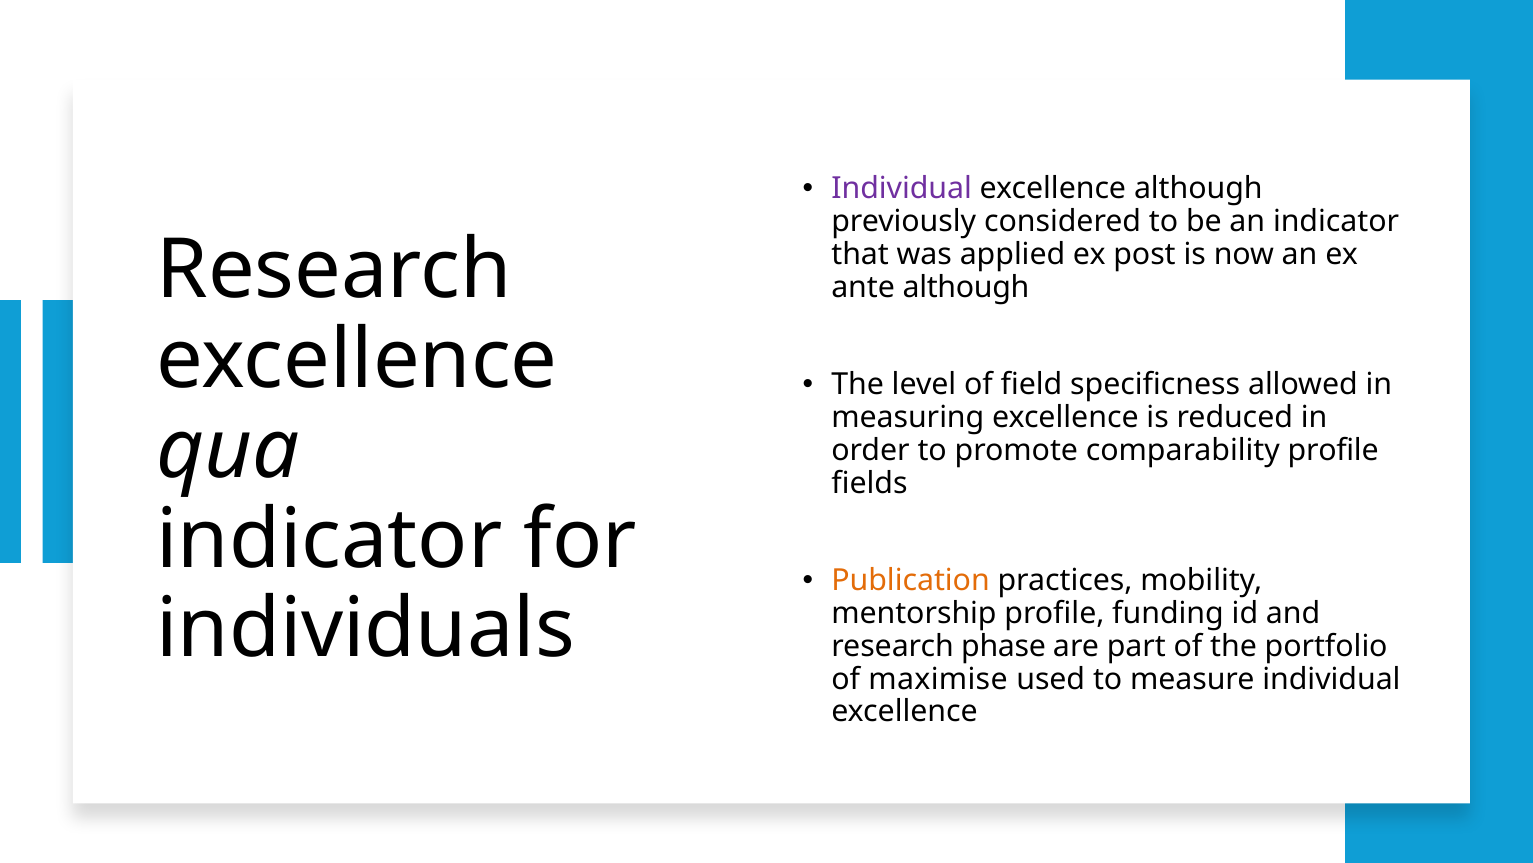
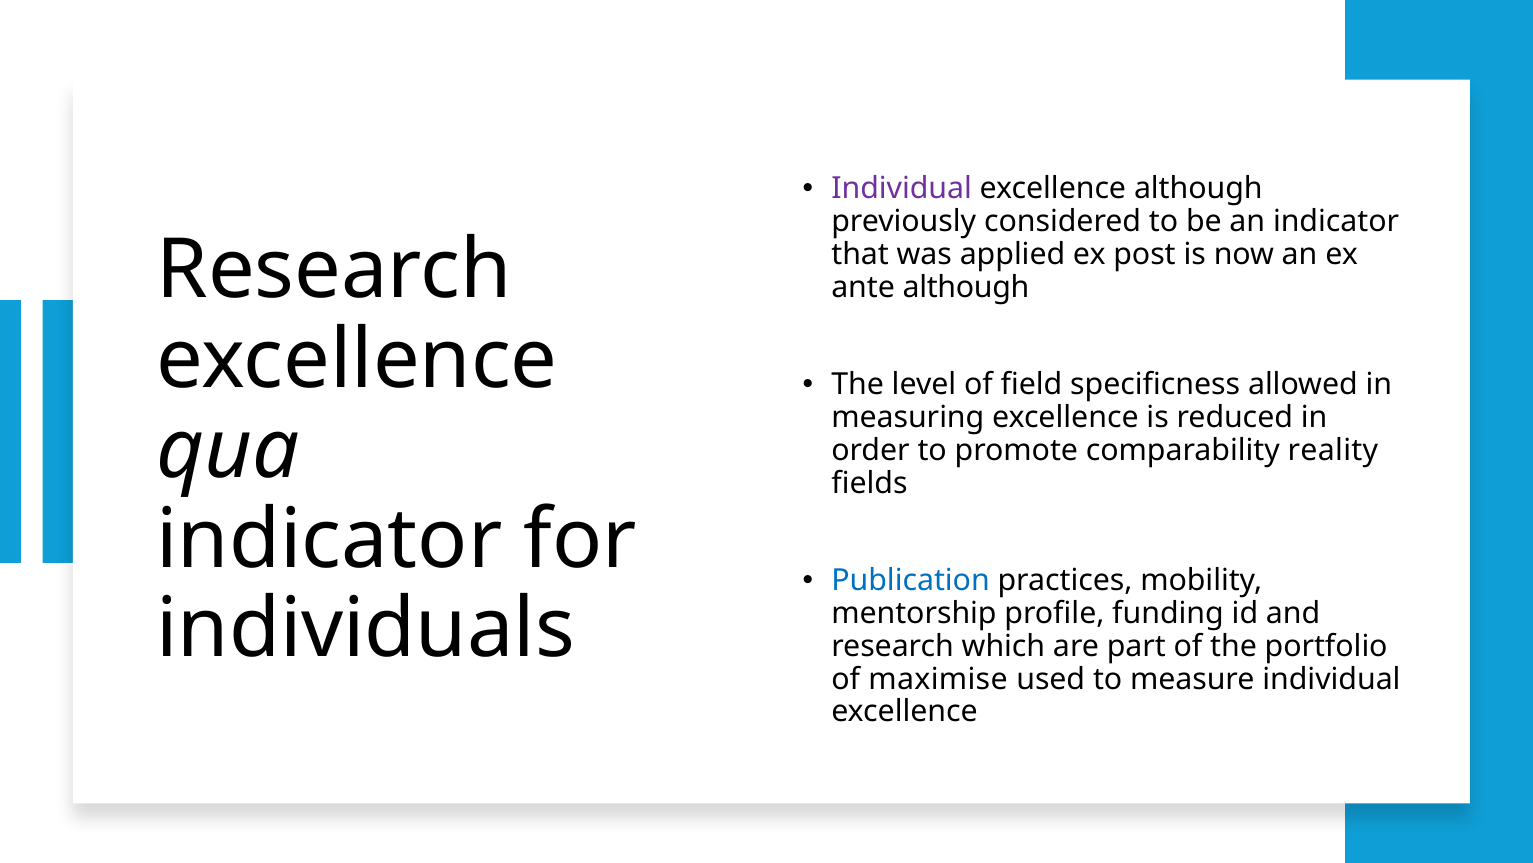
comparability profile: profile -> reality (1333, 450)
Publication colour: orange -> blue (911, 580)
phase: phase -> which (1003, 646)
